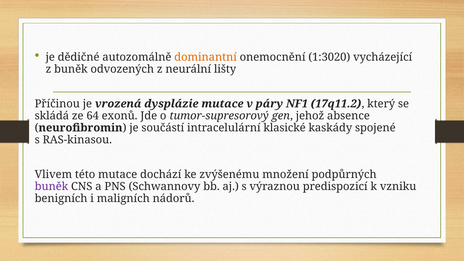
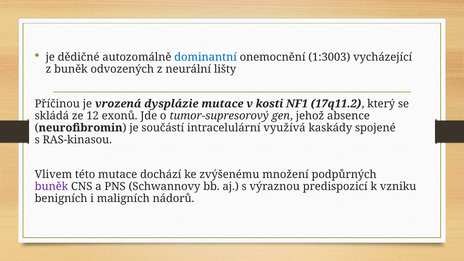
dominantní colour: orange -> blue (206, 57)
1:3020: 1:3020 -> 1:3003 (329, 57)
páry: páry -> kosti (269, 104)
64: 64 -> 12 (93, 116)
klasické: klasické -> využívá (285, 128)
